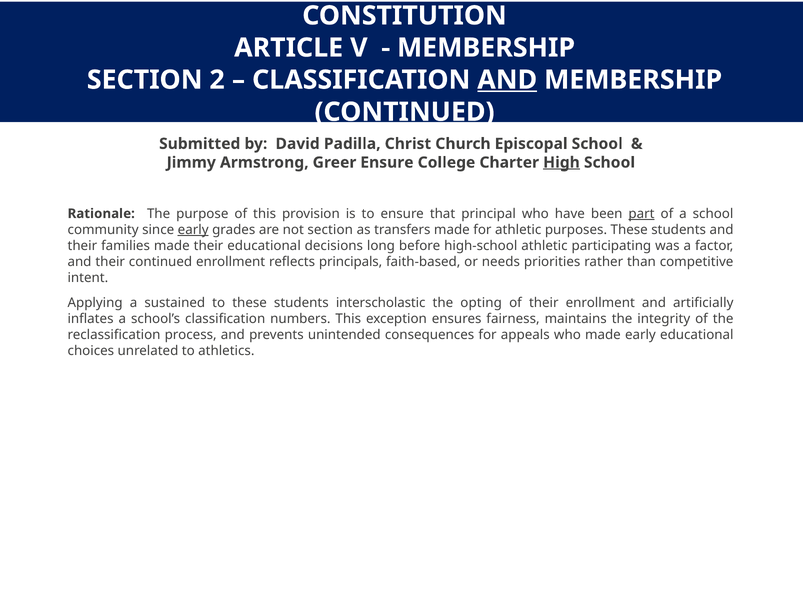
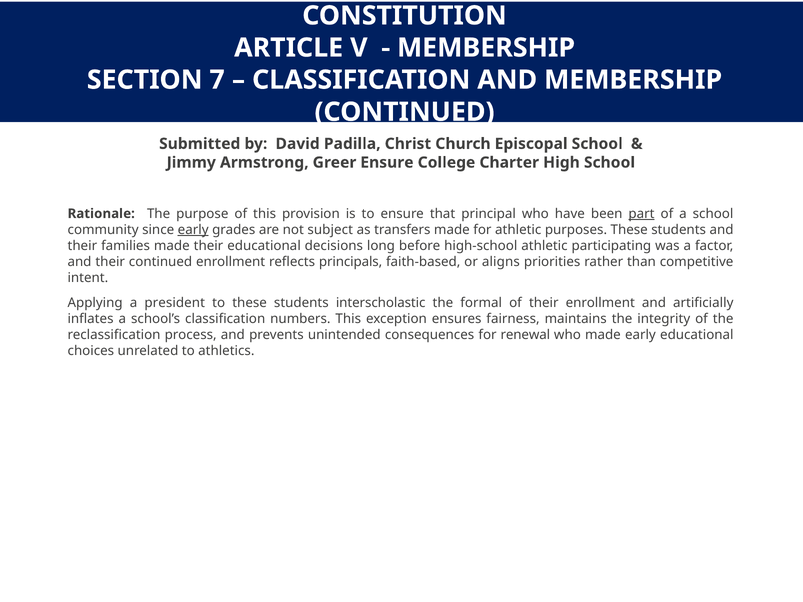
2: 2 -> 7 (217, 80)
AND underline: present -> none (507, 80)
High underline: present -> none (561, 163)
not section: section -> subject (330, 230)
needs: needs -> aligns (501, 262)
sustained: sustained -> president (175, 303)
opting: opting -> formal (481, 303)
appeals: appeals -> renewal (525, 335)
